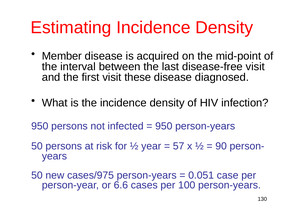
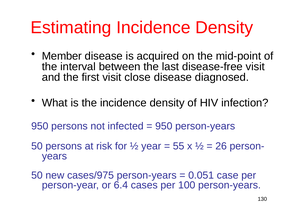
these: these -> close (138, 77)
57: 57 -> 55 (179, 146)
90: 90 -> 26 (221, 146)
6.6: 6.6 -> 6.4 (121, 185)
